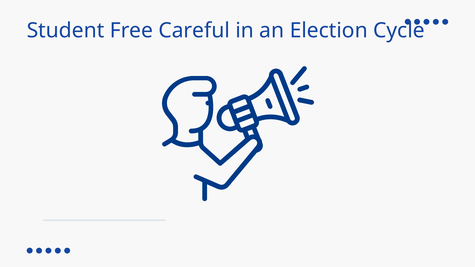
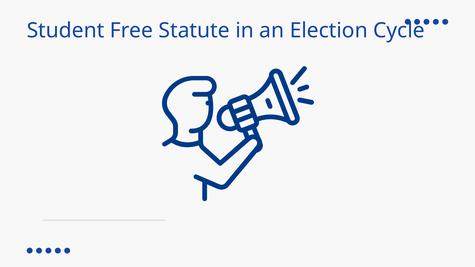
Careful: Careful -> Statute (194, 30)
